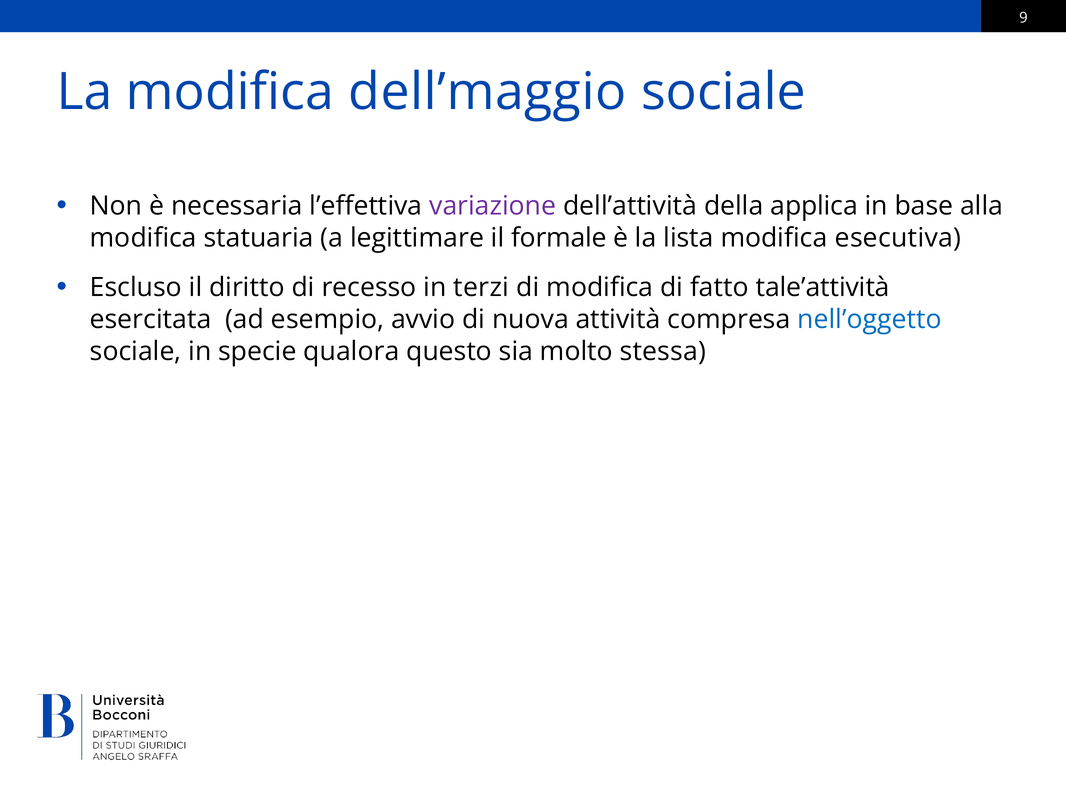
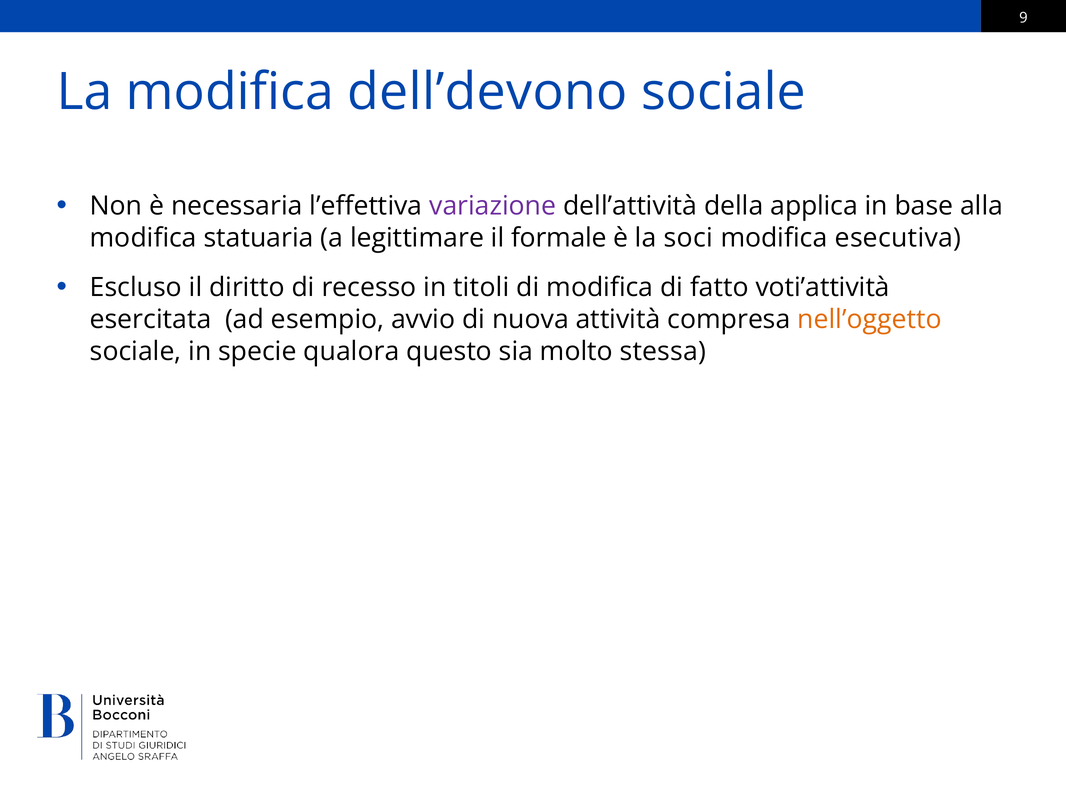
dell’maggio: dell’maggio -> dell’devono (487, 92)
lista: lista -> soci (688, 238)
terzi: terzi -> titoli (481, 288)
tale’attività: tale’attività -> voti’attività (823, 288)
nell’oggetto colour: blue -> orange (869, 320)
